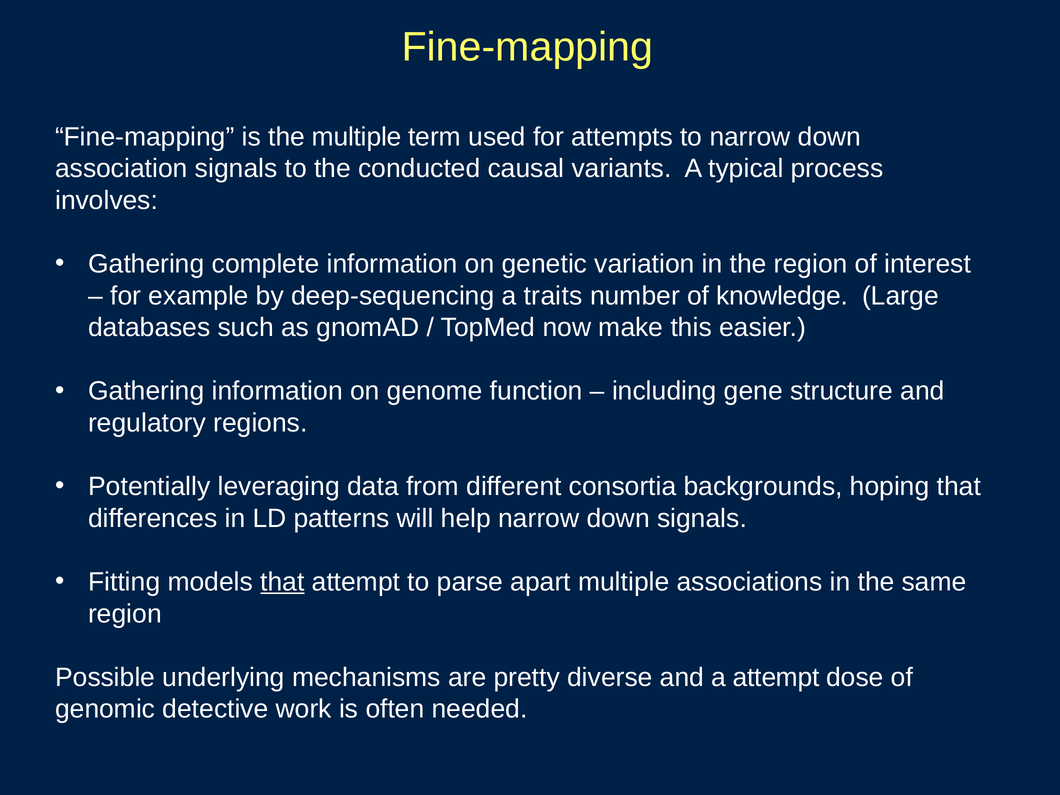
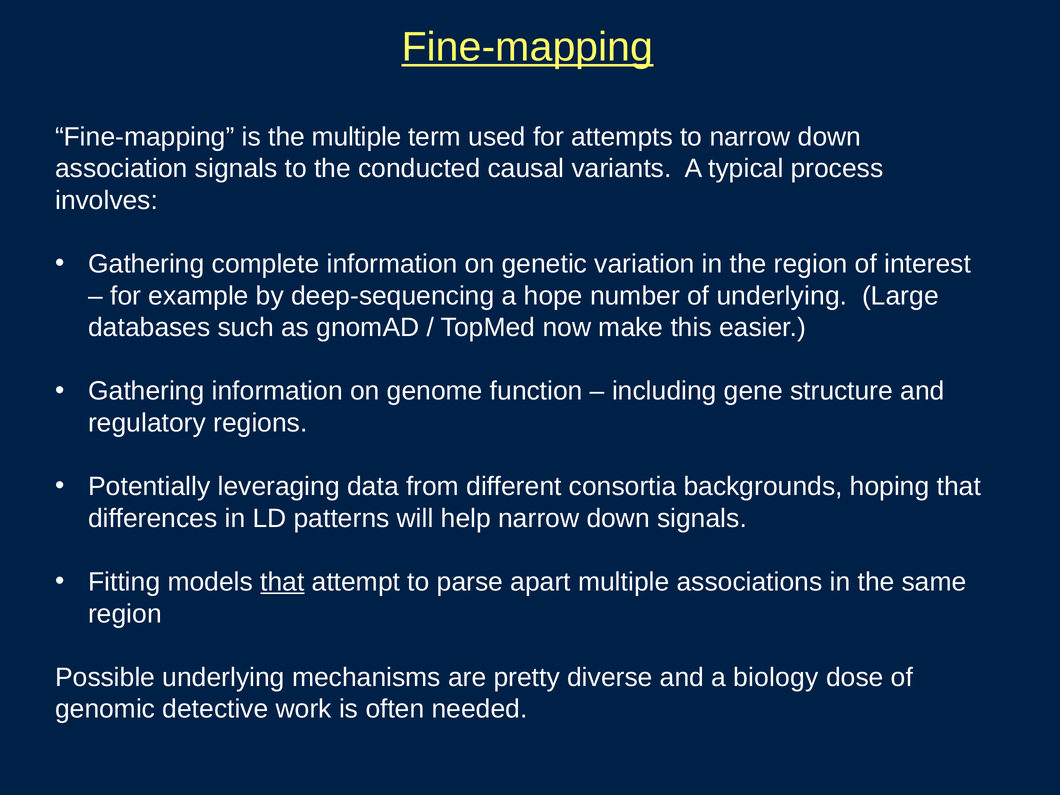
Fine-mapping underline: none -> present (528, 47)
traits: traits -> hope (553, 296)
of knowledge: knowledge -> underlying (782, 296)
a attempt: attempt -> biology (776, 677)
